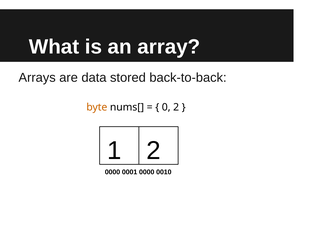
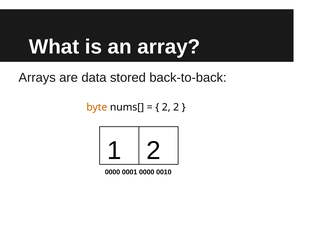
0: 0 -> 2 (166, 107)
